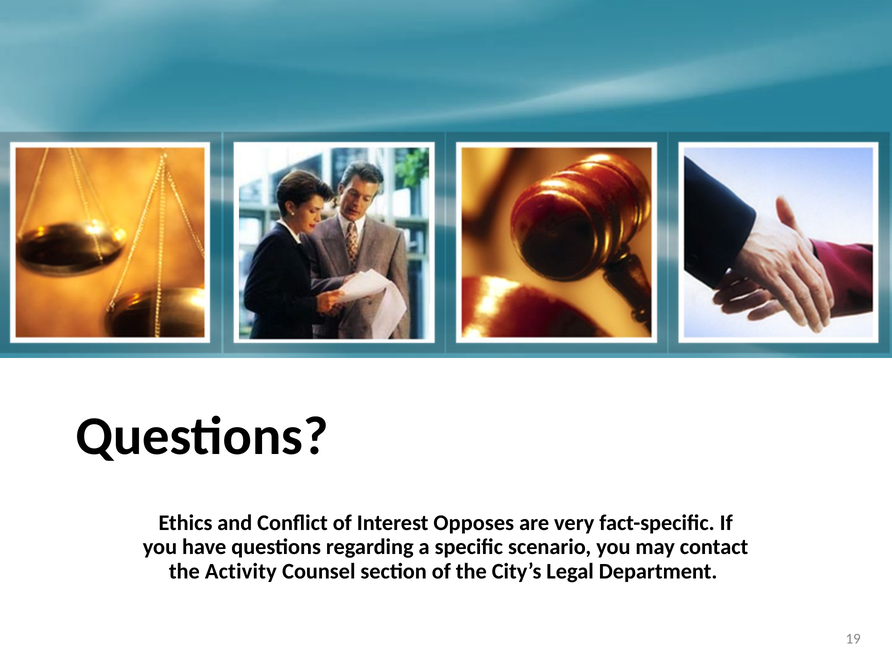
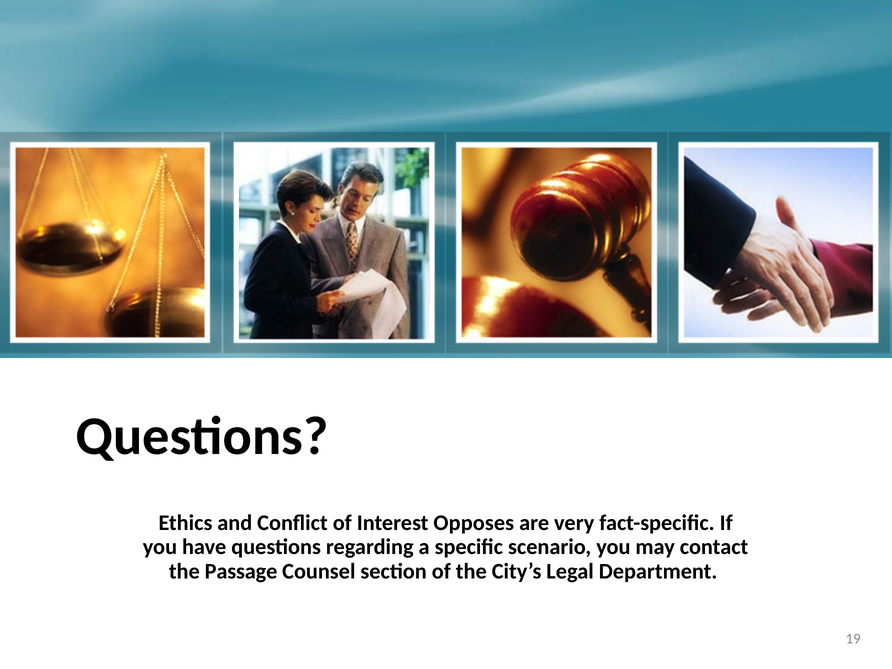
Activity: Activity -> Passage (241, 571)
